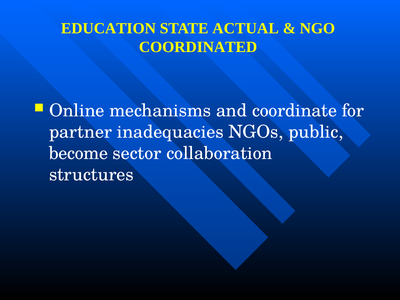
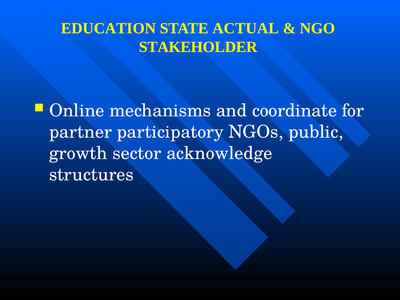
COORDINATED: COORDINATED -> STAKEHOLDER (198, 47)
inadequacies: inadequacies -> participatory (170, 132)
become: become -> growth (78, 153)
collaboration: collaboration -> acknowledge (219, 153)
